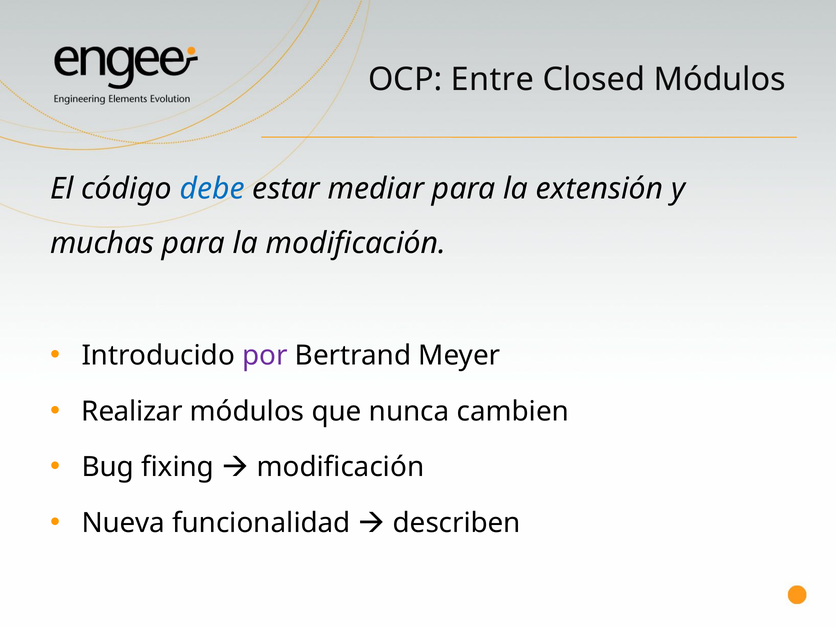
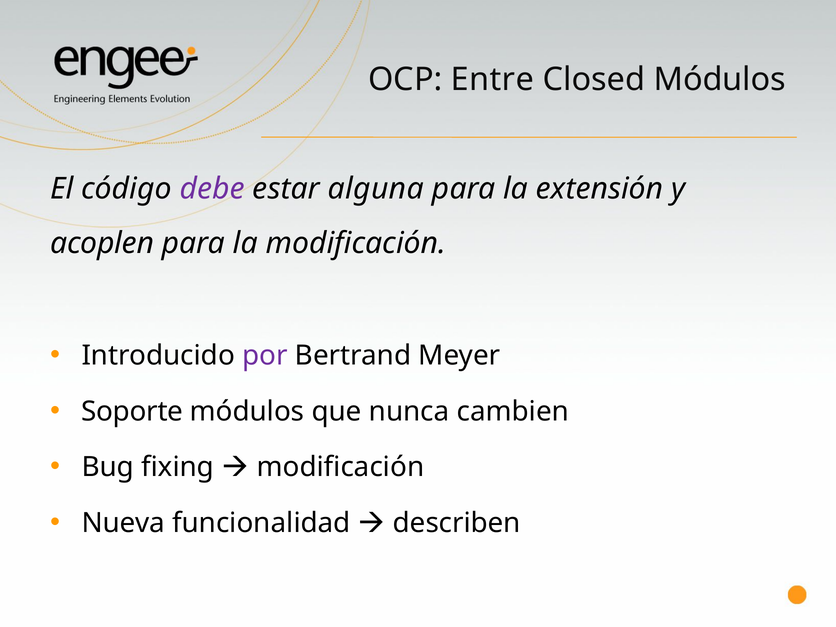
debe colour: blue -> purple (212, 189)
mediar: mediar -> alguna (376, 189)
muchas: muchas -> acoplen (102, 243)
Realizar: Realizar -> Soporte (132, 411)
